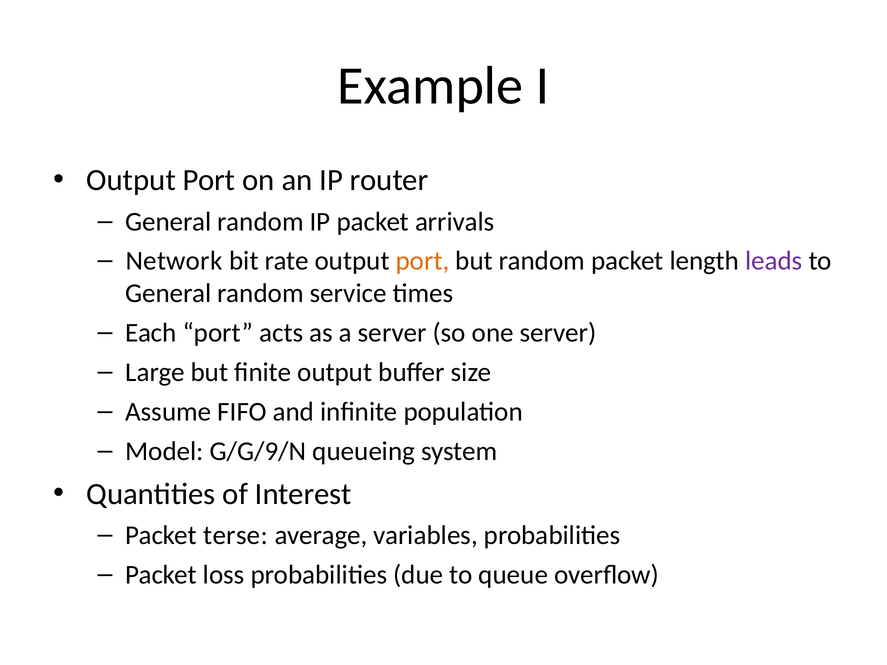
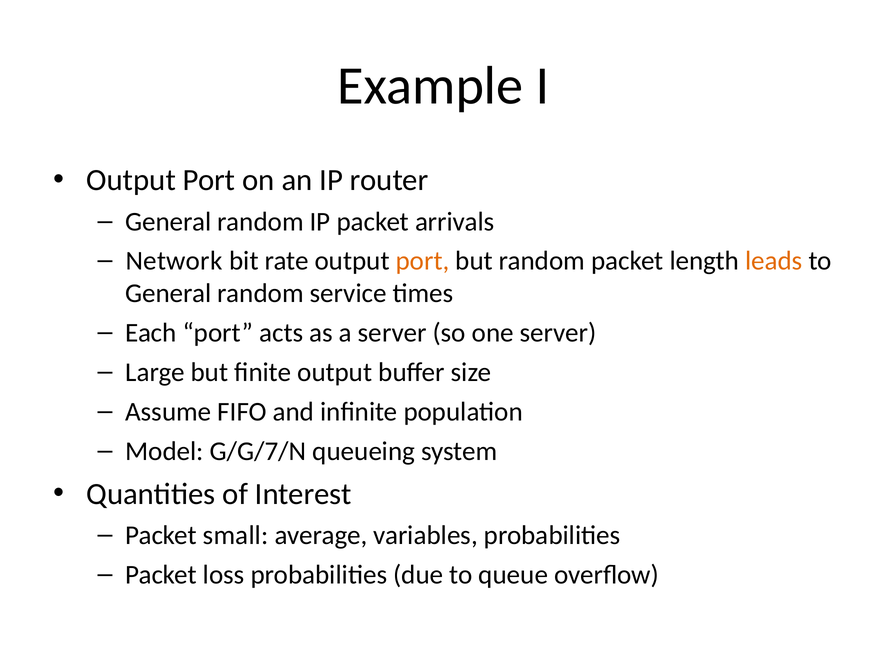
leads colour: purple -> orange (774, 261)
G/G/9/N: G/G/9/N -> G/G/7/N (258, 451)
terse: terse -> small (236, 536)
